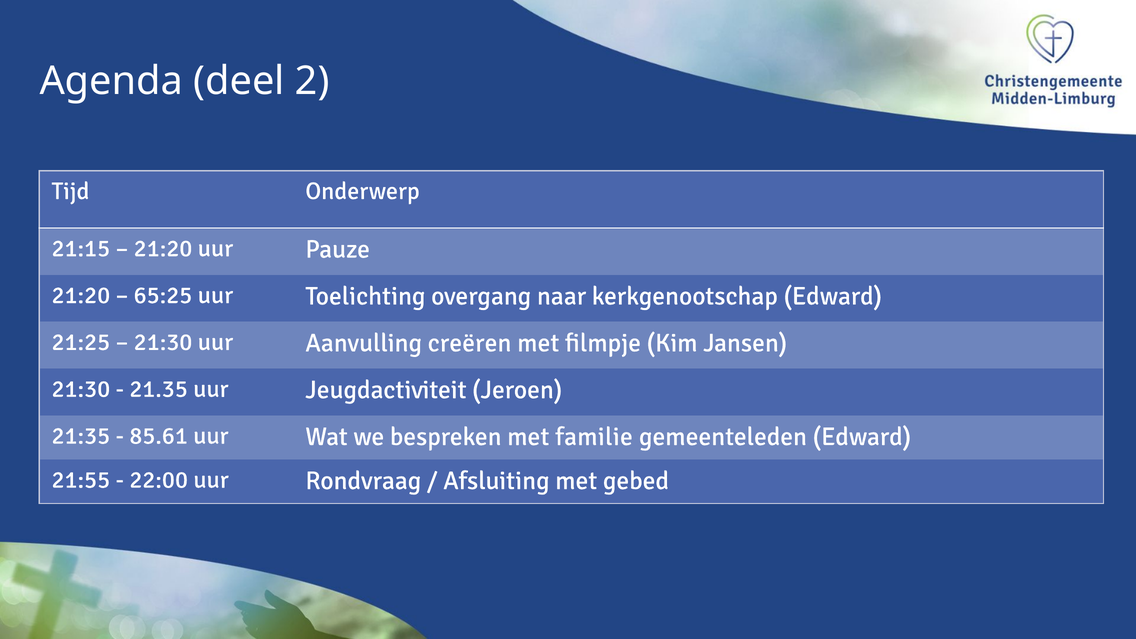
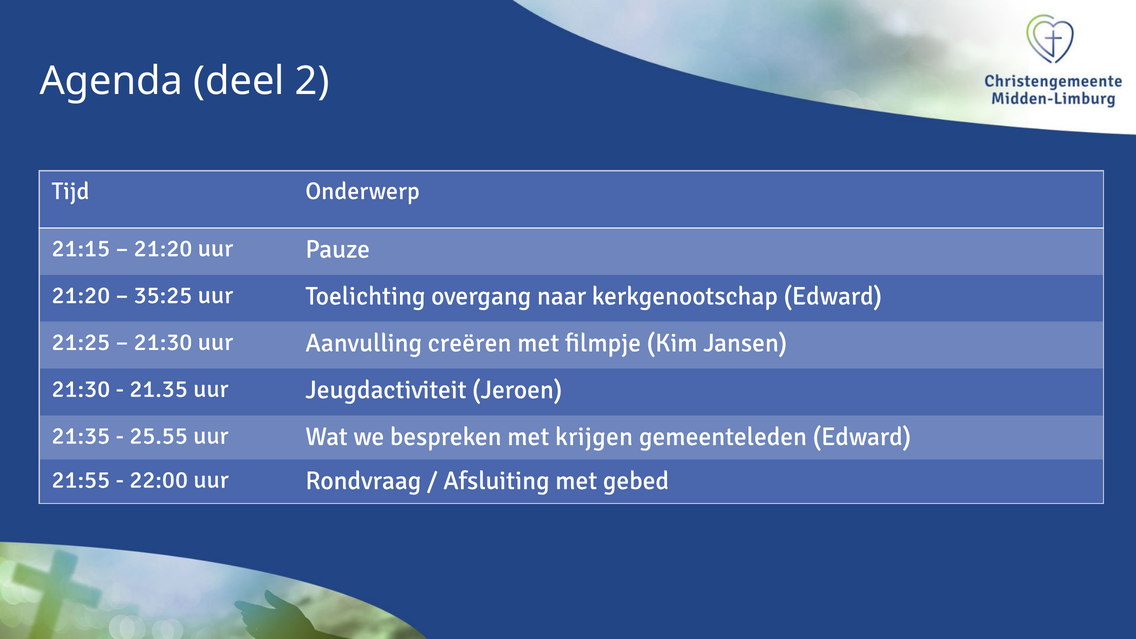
65:25: 65:25 -> 35:25 (163, 295)
85.61: 85.61 -> 25.55 (159, 436)
familie: familie -> krijgen (594, 437)
